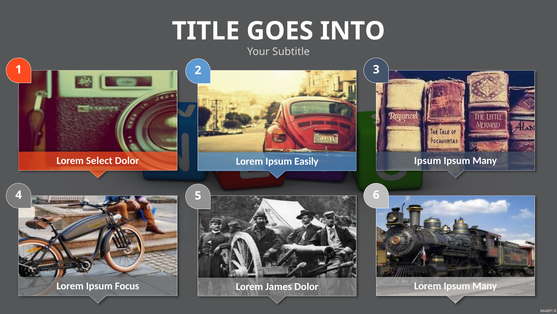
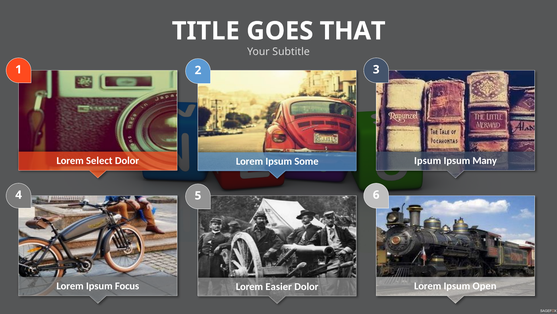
INTO: INTO -> THAT (353, 31)
Easily: Easily -> Some (306, 161)
Lorem Ipsum Many: Many -> Open (485, 285)
James: James -> Easier (279, 286)
